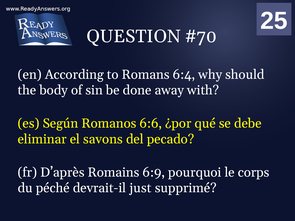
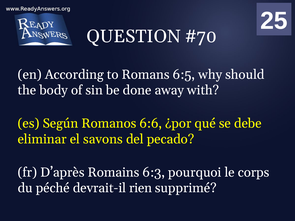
6:4: 6:4 -> 6:5 (184, 75)
6:9: 6:9 -> 6:3 (154, 172)
just: just -> rien (141, 188)
